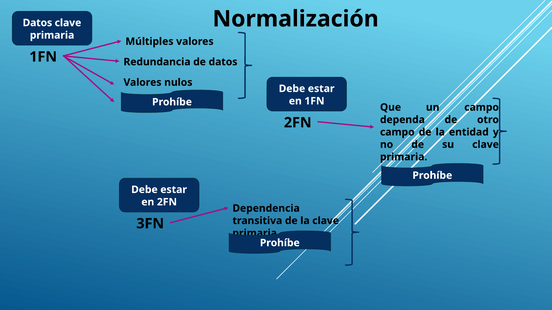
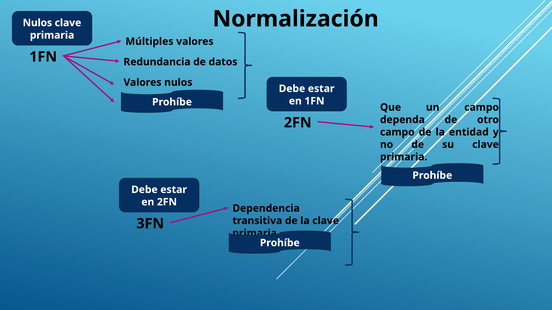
Datos: Datos -> Nulos (37, 23)
